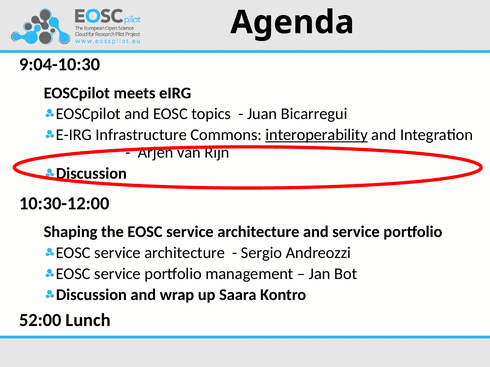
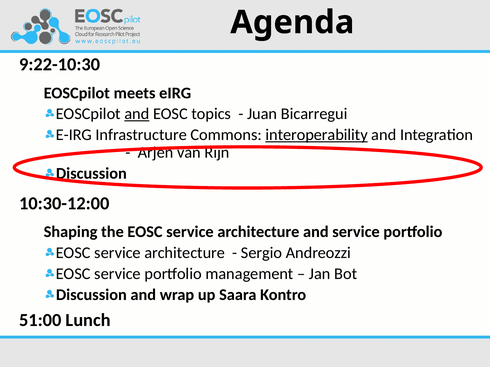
9:04-10:30: 9:04-10:30 -> 9:22-10:30 (60, 65)
and underline: none -> present (137, 114)
52:00: 52:00 -> 51:00 (40, 321)
